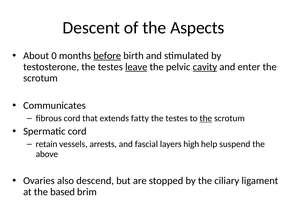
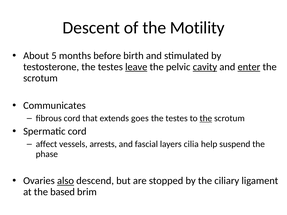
Aspects: Aspects -> Motility (197, 28)
0: 0 -> 5 (54, 56)
before underline: present -> none (107, 56)
enter underline: none -> present (249, 67)
fatty: fatty -> goes (140, 118)
retain: retain -> affect (46, 144)
high: high -> cilia (191, 144)
above: above -> phase (47, 154)
also underline: none -> present (65, 181)
